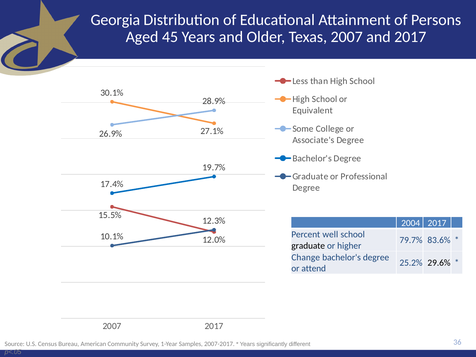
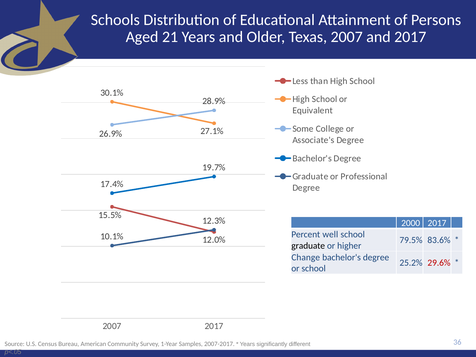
Georgia: Georgia -> Schools (115, 20)
45: 45 -> 21 (170, 37)
2004: 2004 -> 2000 (411, 223)
79.7%: 79.7% -> 79.5% (411, 240)
29.6% colour: black -> red (439, 263)
or attend: attend -> school (314, 269)
